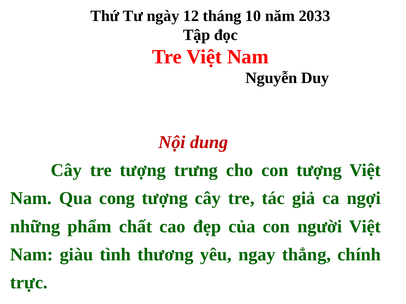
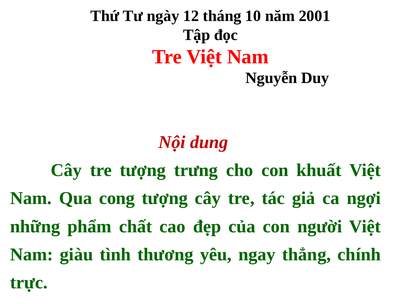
2033: 2033 -> 2001 (315, 16)
con tượng: tượng -> khuất (319, 171)
